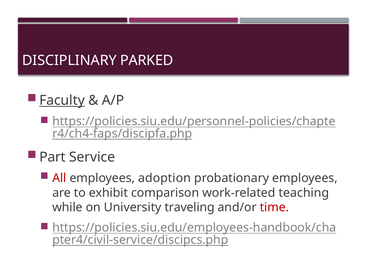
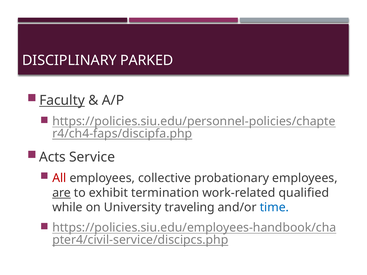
Part: Part -> Acts (52, 157)
adoption: adoption -> collective (165, 178)
are underline: none -> present (62, 193)
comparison: comparison -> termination (165, 193)
teaching: teaching -> qualified (304, 193)
time colour: red -> blue (274, 208)
